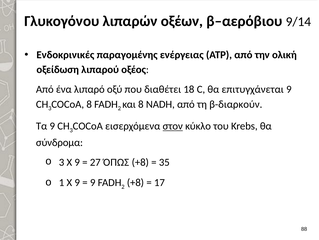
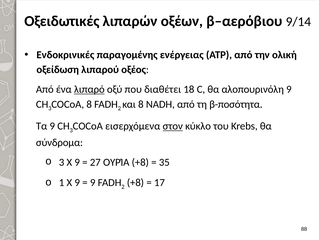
Γλυκογόνου: Γλυκογόνου -> Οξειδωτικές (62, 21)
λιπαρό underline: none -> present (89, 89)
επιτυγχάνεται: επιτυγχάνεται -> αλοπουρινόλη (253, 89)
β-διαρκούν: β-διαρκούν -> β-ποσότητα (236, 104)
ΌΠΩΣ: ΌΠΩΣ -> ΟΥΡΊΑ (116, 162)
